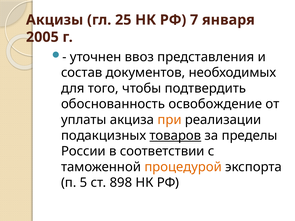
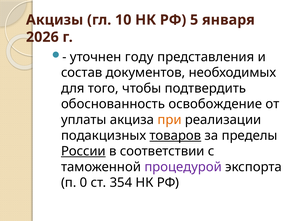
25: 25 -> 10 (123, 20)
7: 7 -> 5 (194, 20)
2005: 2005 -> 2026 (42, 37)
ввоз: ввоз -> году (139, 57)
России underline: none -> present (83, 151)
процедурой colour: orange -> purple (183, 167)
5: 5 -> 0 (84, 183)
898: 898 -> 354 (121, 183)
